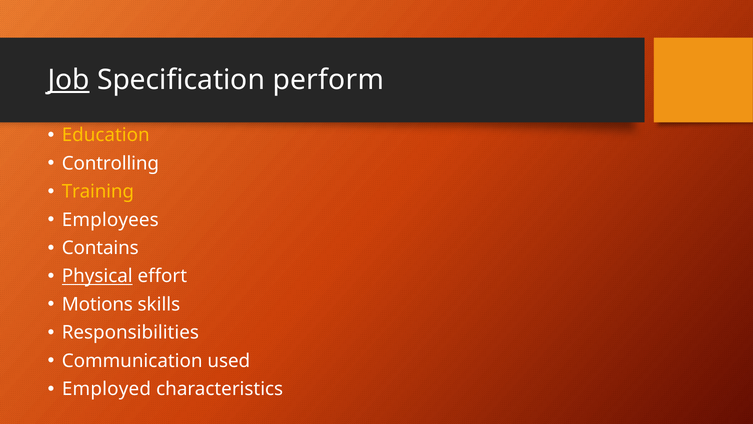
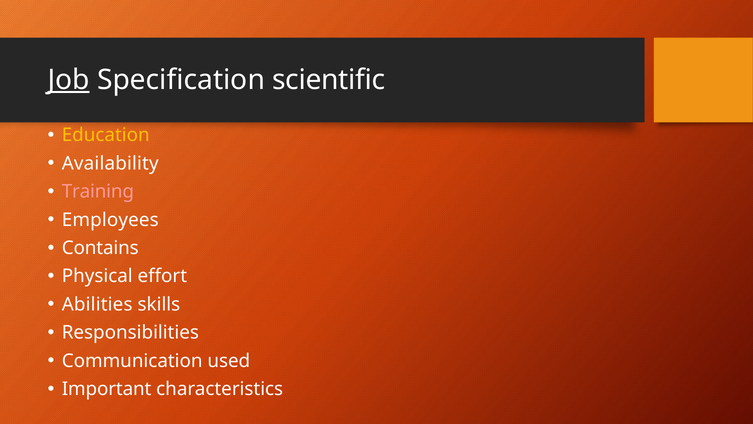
perform: perform -> scientific (329, 80)
Controlling: Controlling -> Availability (110, 163)
Training colour: yellow -> pink (98, 191)
Physical underline: present -> none (97, 276)
Motions: Motions -> Abilities (97, 304)
Employed: Employed -> Important (107, 389)
